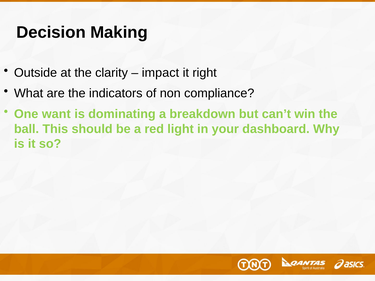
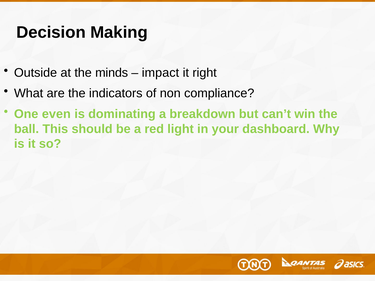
clarity: clarity -> minds (112, 73)
want: want -> even (56, 114)
